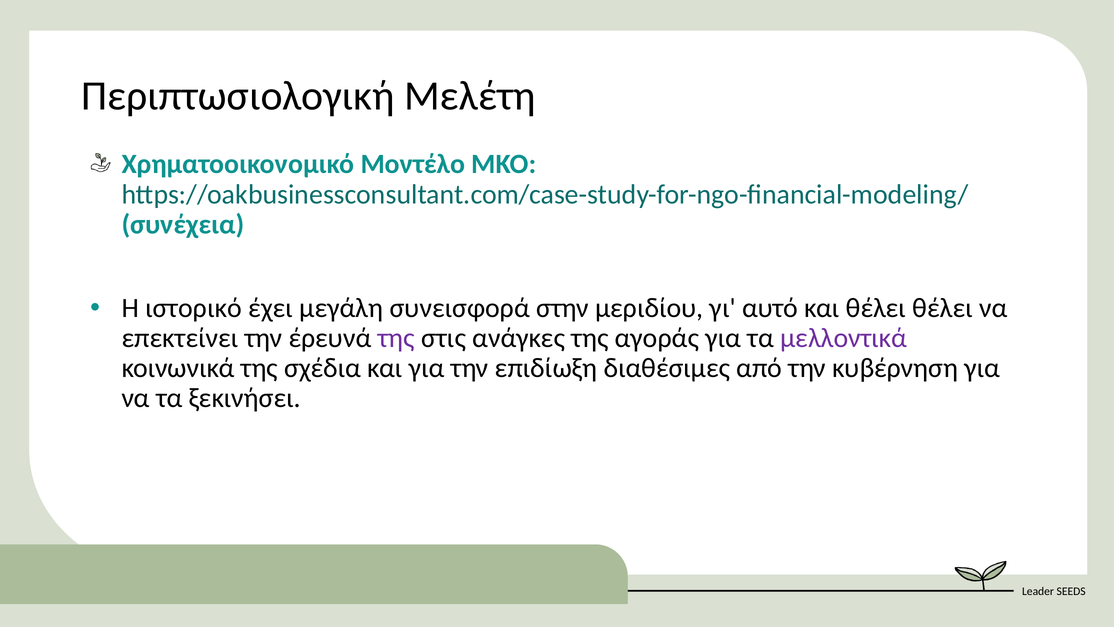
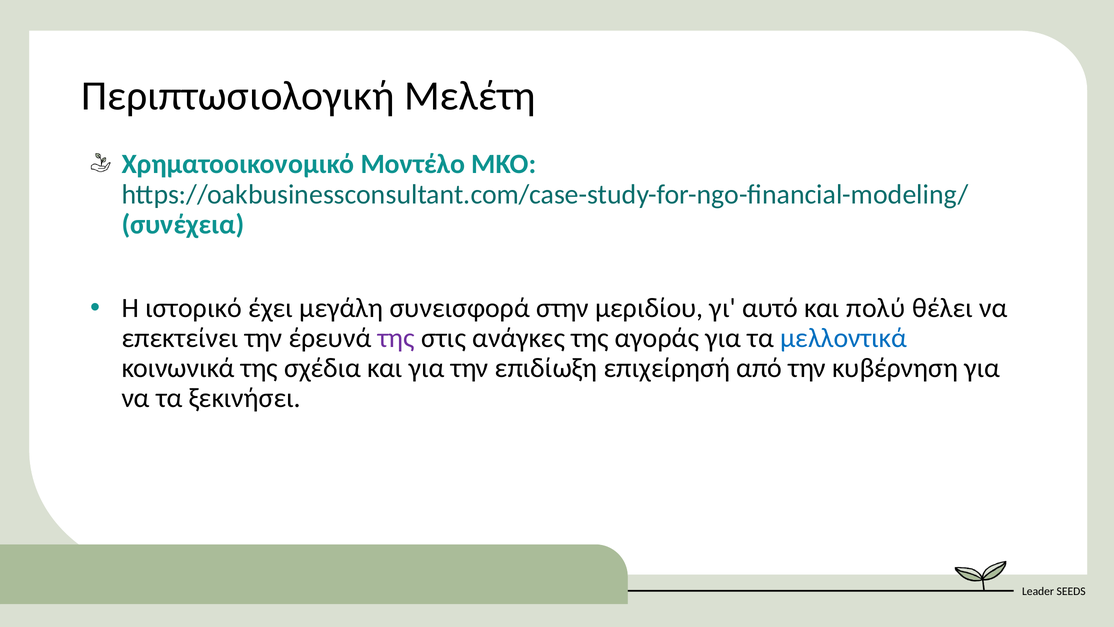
και θέλει: θέλει -> πολύ (876, 308)
μελλοντικά colour: purple -> blue (844, 338)
διαθέσιμες: διαθέσιμες -> επιχείρησή (667, 368)
